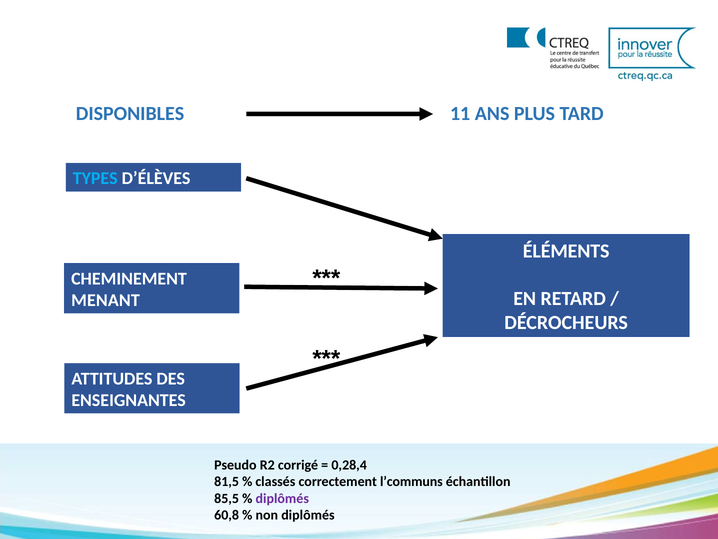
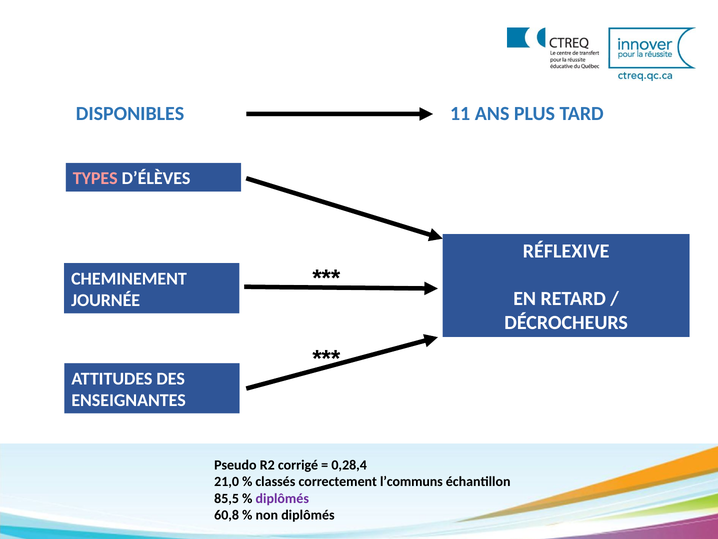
TYPES colour: light blue -> pink (95, 178)
ÉLÉMENTS: ÉLÉMENTS -> RÉFLEXIVE (566, 251)
MENANT: MENANT -> JOURNÉE (106, 300)
81,5: 81,5 -> 21,0 (227, 481)
